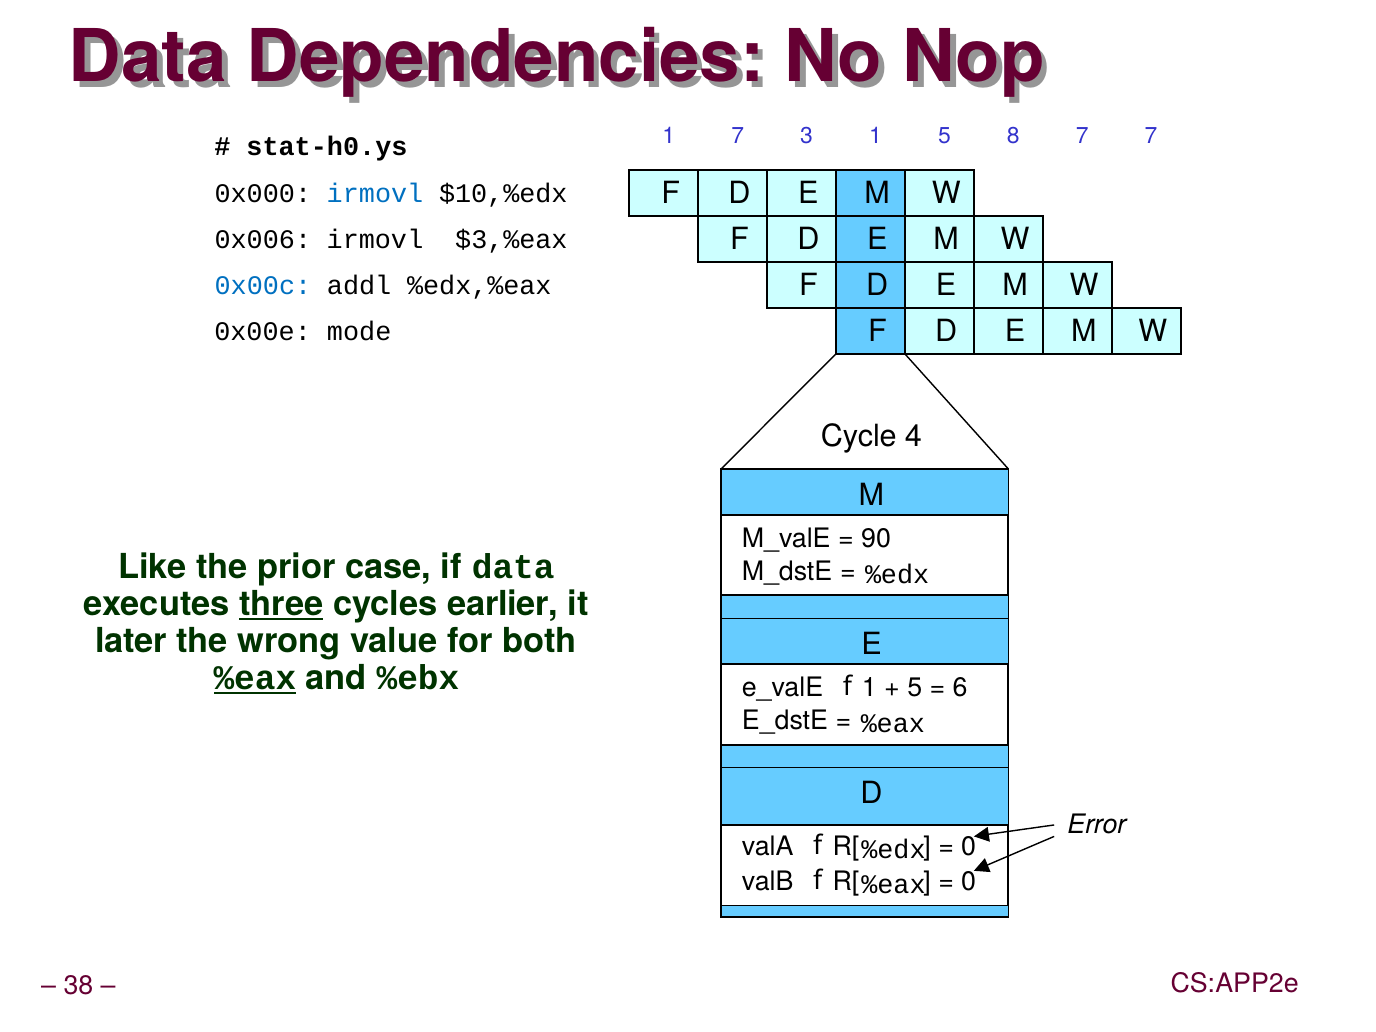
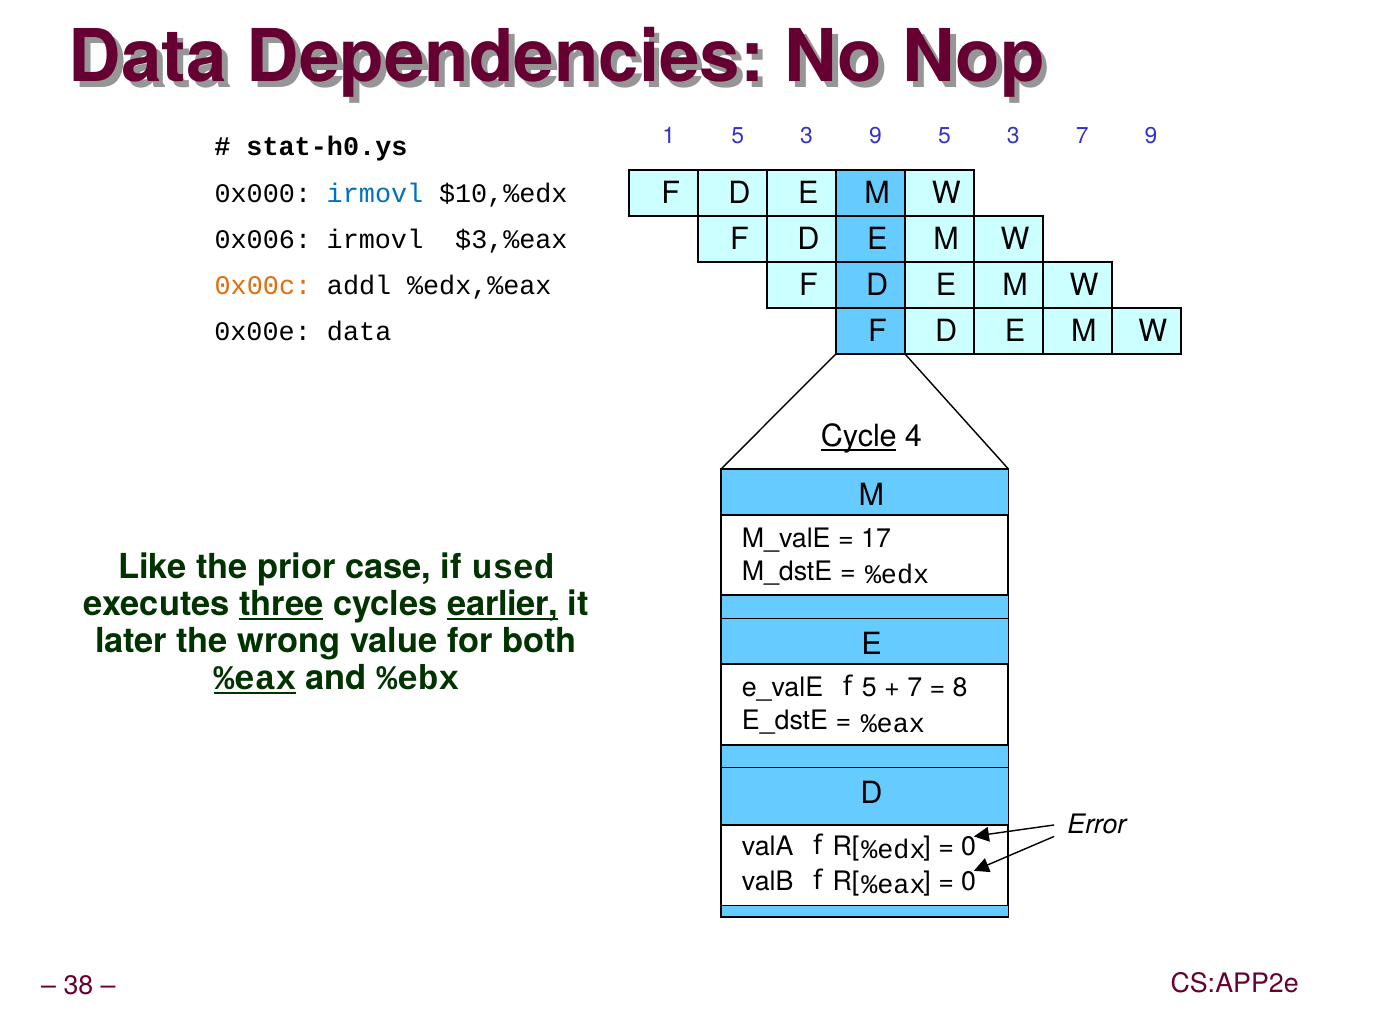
1 7: 7 -> 5 (738, 135)
3 1: 1 -> 9 (875, 135)
8: 8 -> 3 (1013, 135)
7 7: 7 -> 9 (1151, 135)
0x00c colour: blue -> orange (263, 286)
0x00e mode: mode -> data (359, 331)
Cycle underline: none -> present (859, 437)
90: 90 -> 17 (876, 538)
if data: data -> used (513, 567)
earlier underline: none -> present (503, 604)
f 1: 1 -> 5 (869, 688)
5: 5 -> 7 (915, 688)
6: 6 -> 8 (960, 688)
